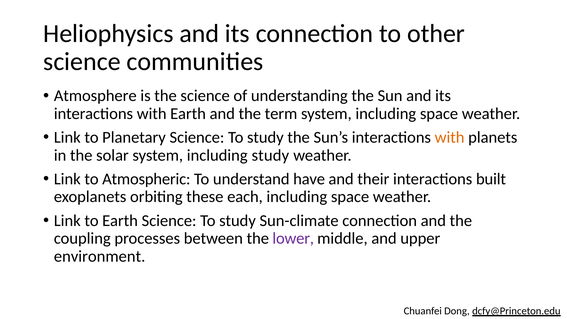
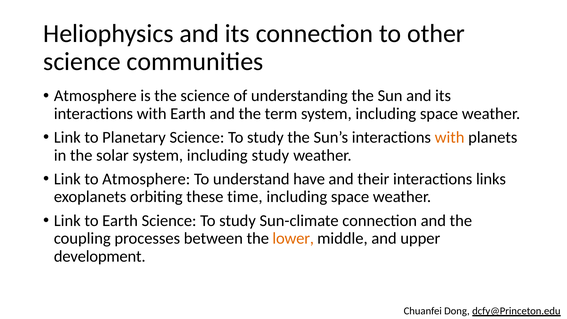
to Atmospheric: Atmospheric -> Atmosphere (146, 179)
built: built -> links (491, 179)
each: each -> time (245, 197)
lower colour: purple -> orange (293, 238)
environment: environment -> development (100, 256)
